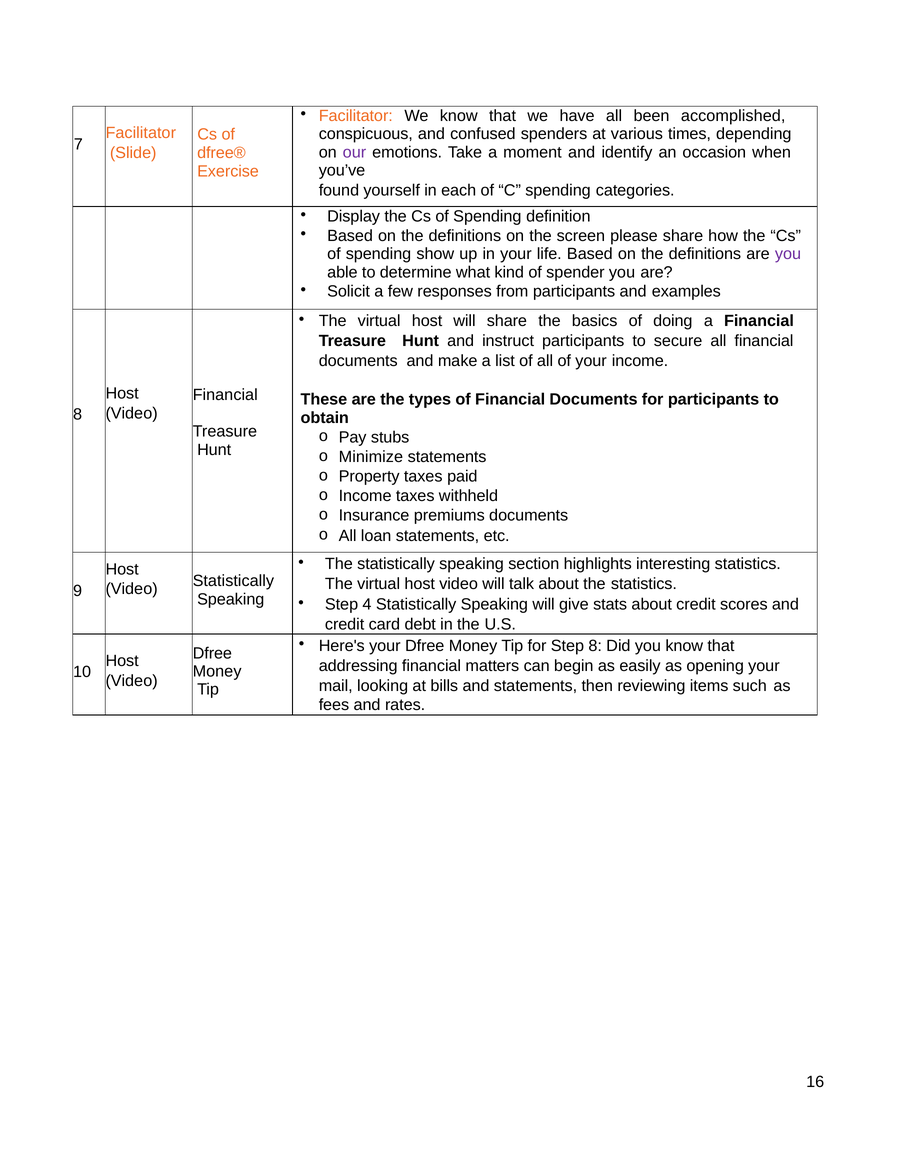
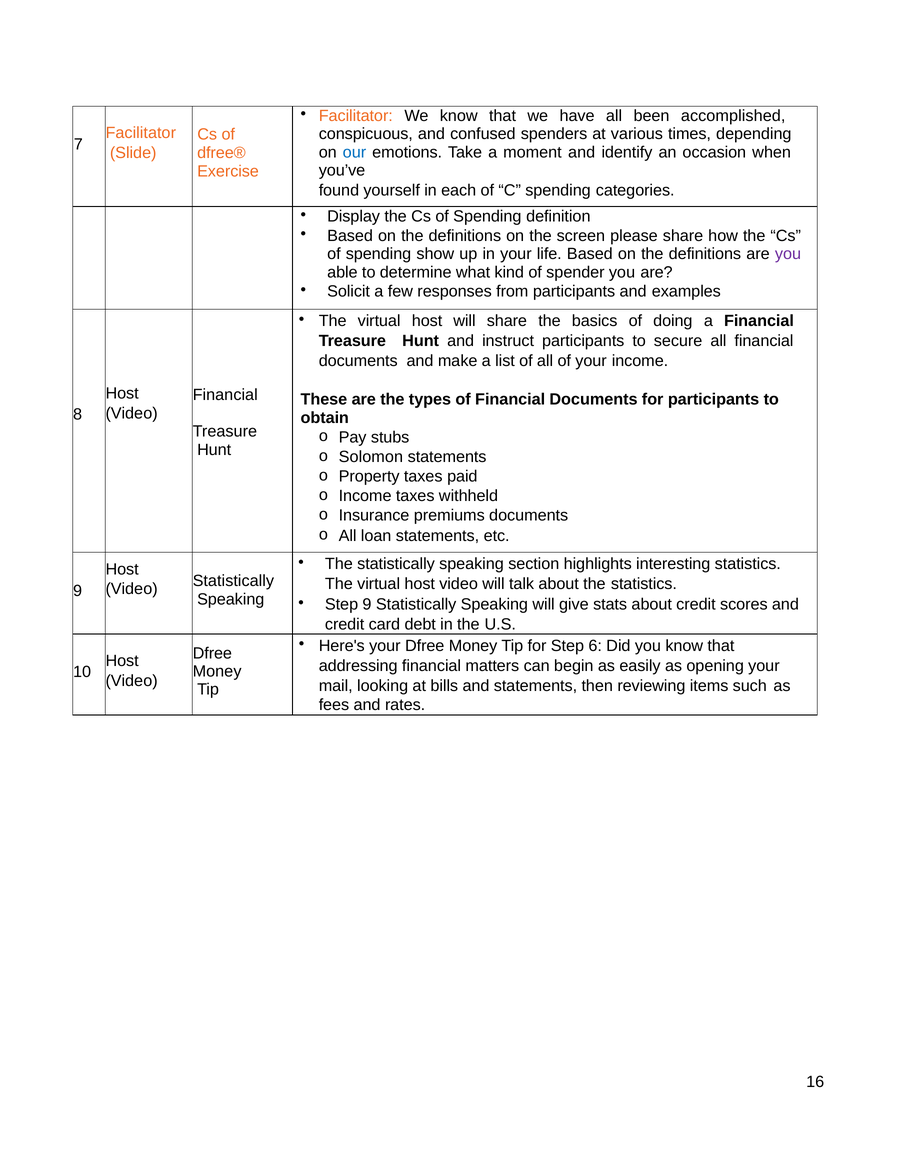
our colour: purple -> blue (354, 152)
Minimize: Minimize -> Solomon (371, 457)
Step 4: 4 -> 9 (367, 605)
Step 8: 8 -> 6 (595, 646)
